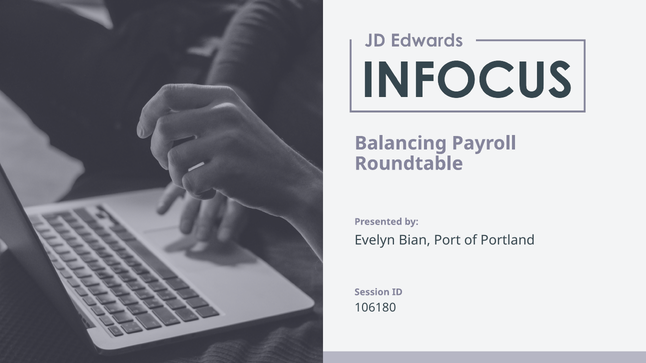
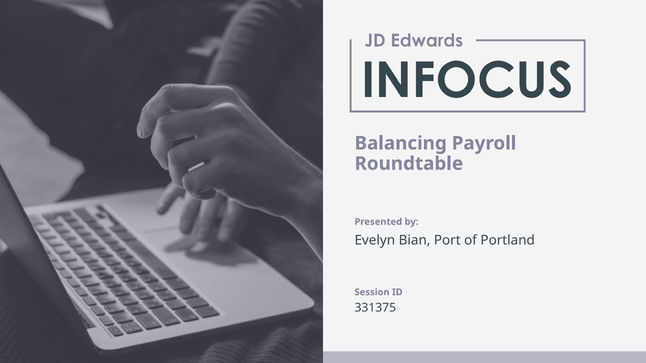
106180: 106180 -> 331375 (375, 308)
